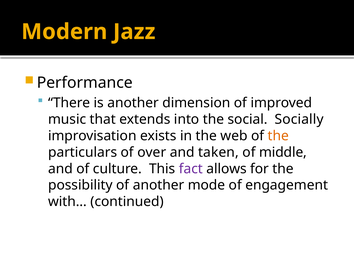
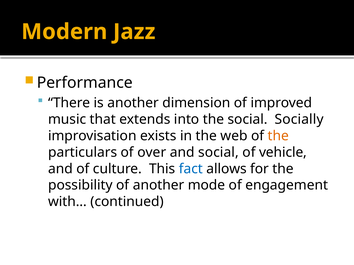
and taken: taken -> social (218, 153)
middle: middle -> vehicle (283, 153)
fact colour: purple -> blue (191, 169)
